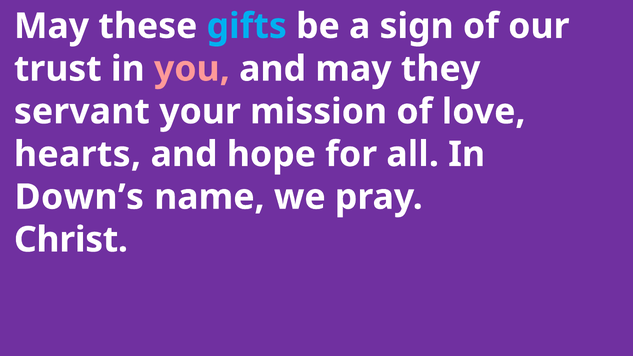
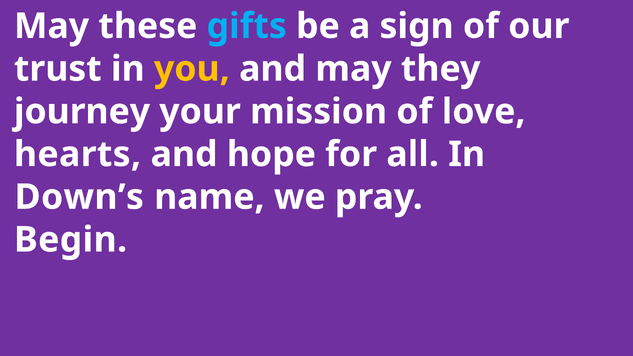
you colour: pink -> yellow (192, 69)
servant: servant -> journey (82, 112)
Christ: Christ -> Begin (71, 240)
